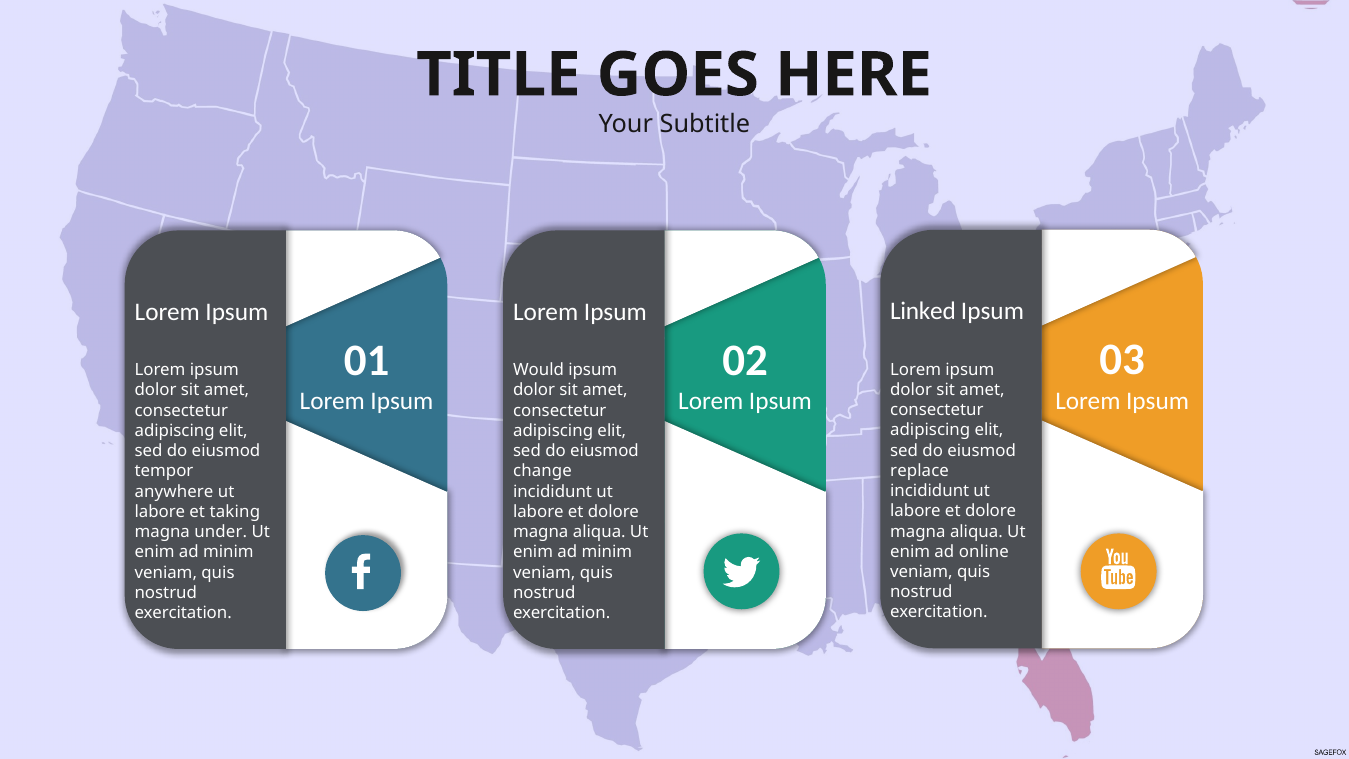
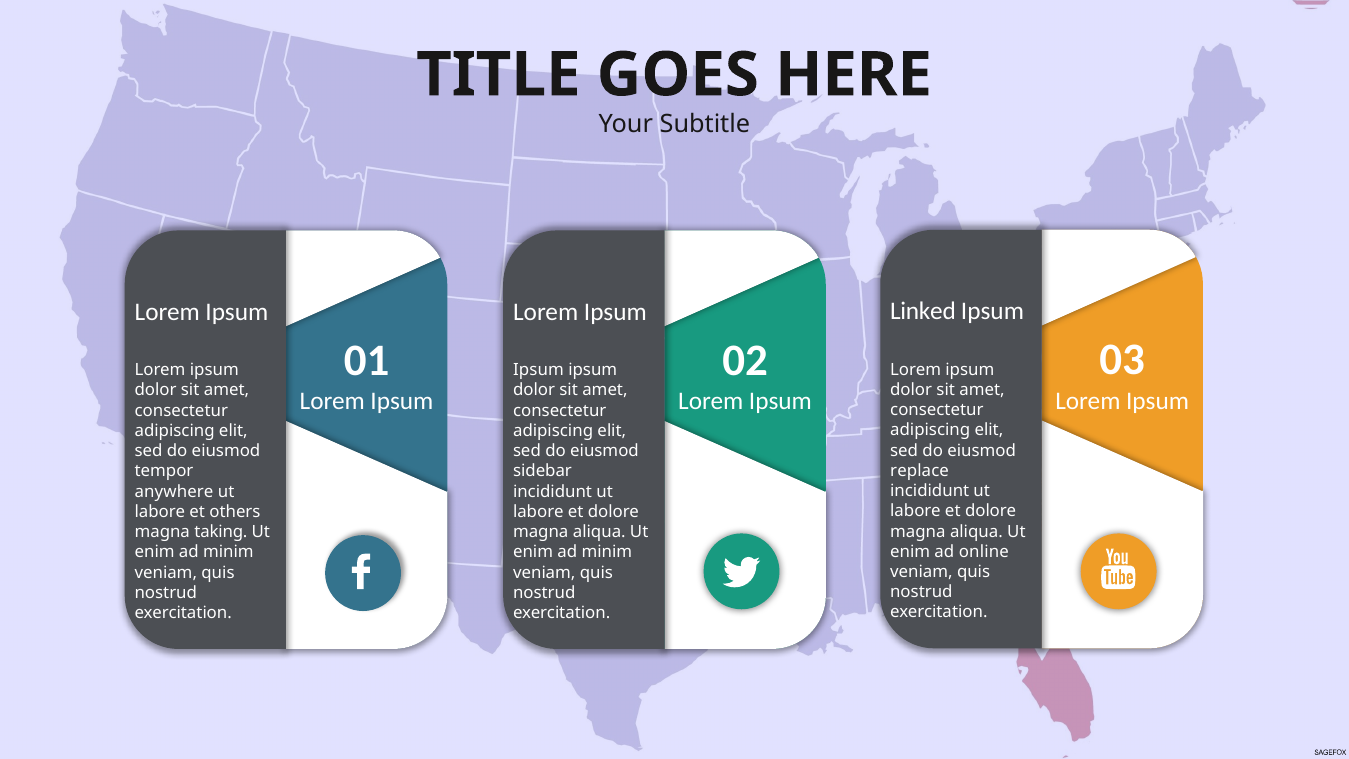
Would: Would -> Ipsum (538, 370)
change: change -> sidebar (543, 471)
taking: taking -> others (235, 512)
under: under -> taking (221, 532)
